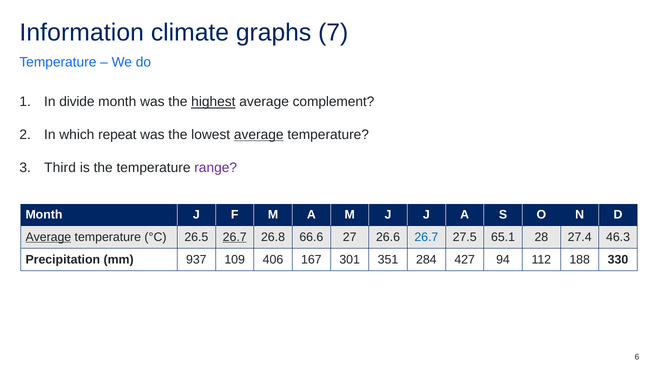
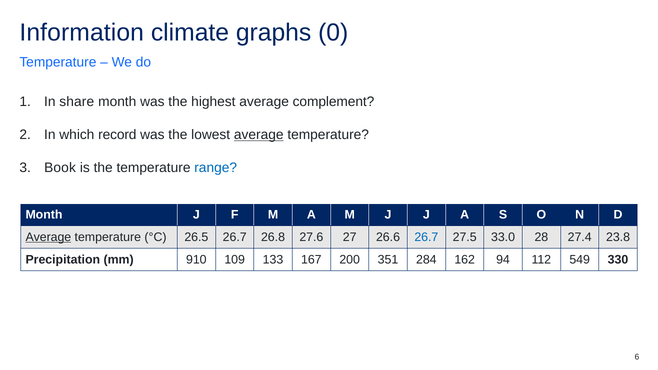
7: 7 -> 0 (333, 33)
divide: divide -> share (77, 102)
highest underline: present -> none (213, 102)
repeat: repeat -> record (117, 135)
Third: Third -> Book (60, 168)
range colour: purple -> blue (216, 168)
26.7 underline: present -> none (235, 237)
66.6: 66.6 -> 27.6 (311, 237)
65.1: 65.1 -> 33.0 (503, 237)
46.3: 46.3 -> 23.8 (618, 237)
937: 937 -> 910 (196, 260)
406: 406 -> 133 (273, 260)
301: 301 -> 200 (350, 260)
427: 427 -> 162 (465, 260)
188: 188 -> 549 (580, 260)
